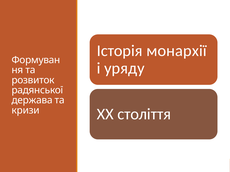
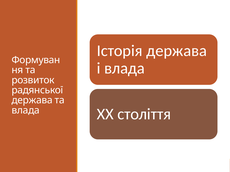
монархії: монархії -> держава (177, 51)
уряду: уряду -> влада (124, 68)
кризи: кризи -> влада (26, 111)
